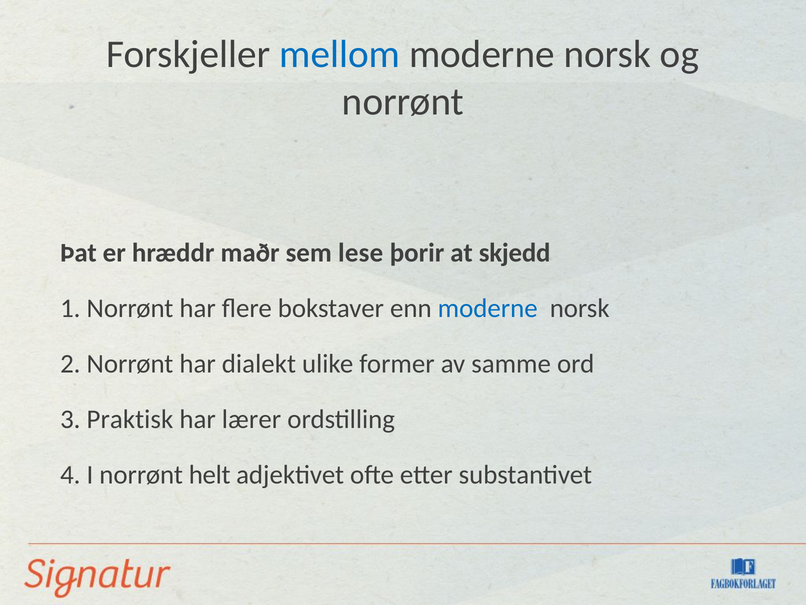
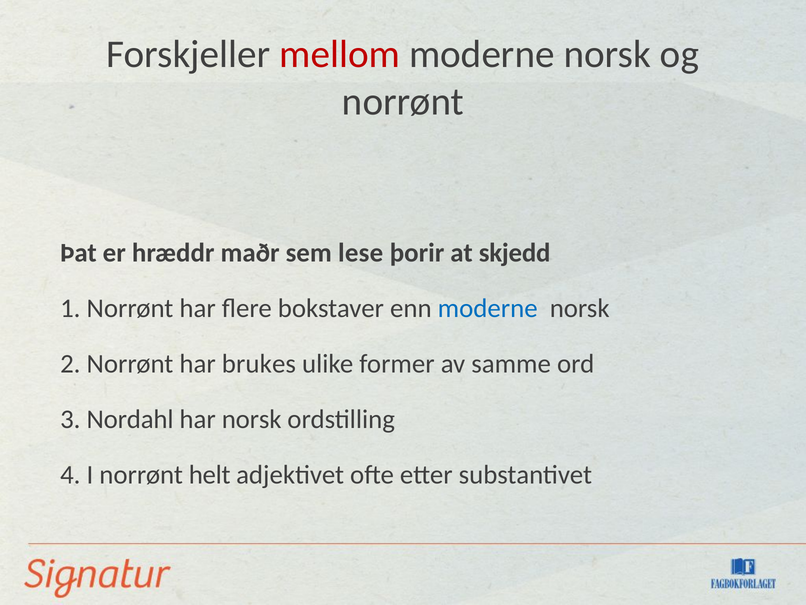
mellom colour: blue -> red (340, 54)
dialekt: dialekt -> brukes (259, 364)
Praktisk: Praktisk -> Nordahl (130, 419)
har lærer: lærer -> norsk (252, 419)
